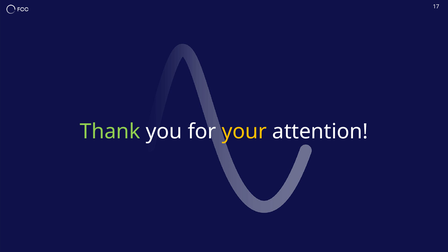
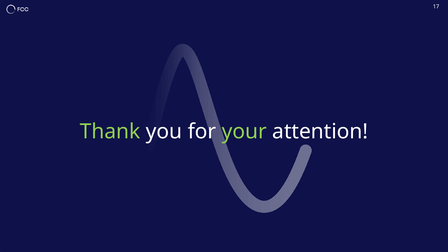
your colour: yellow -> light green (244, 131)
